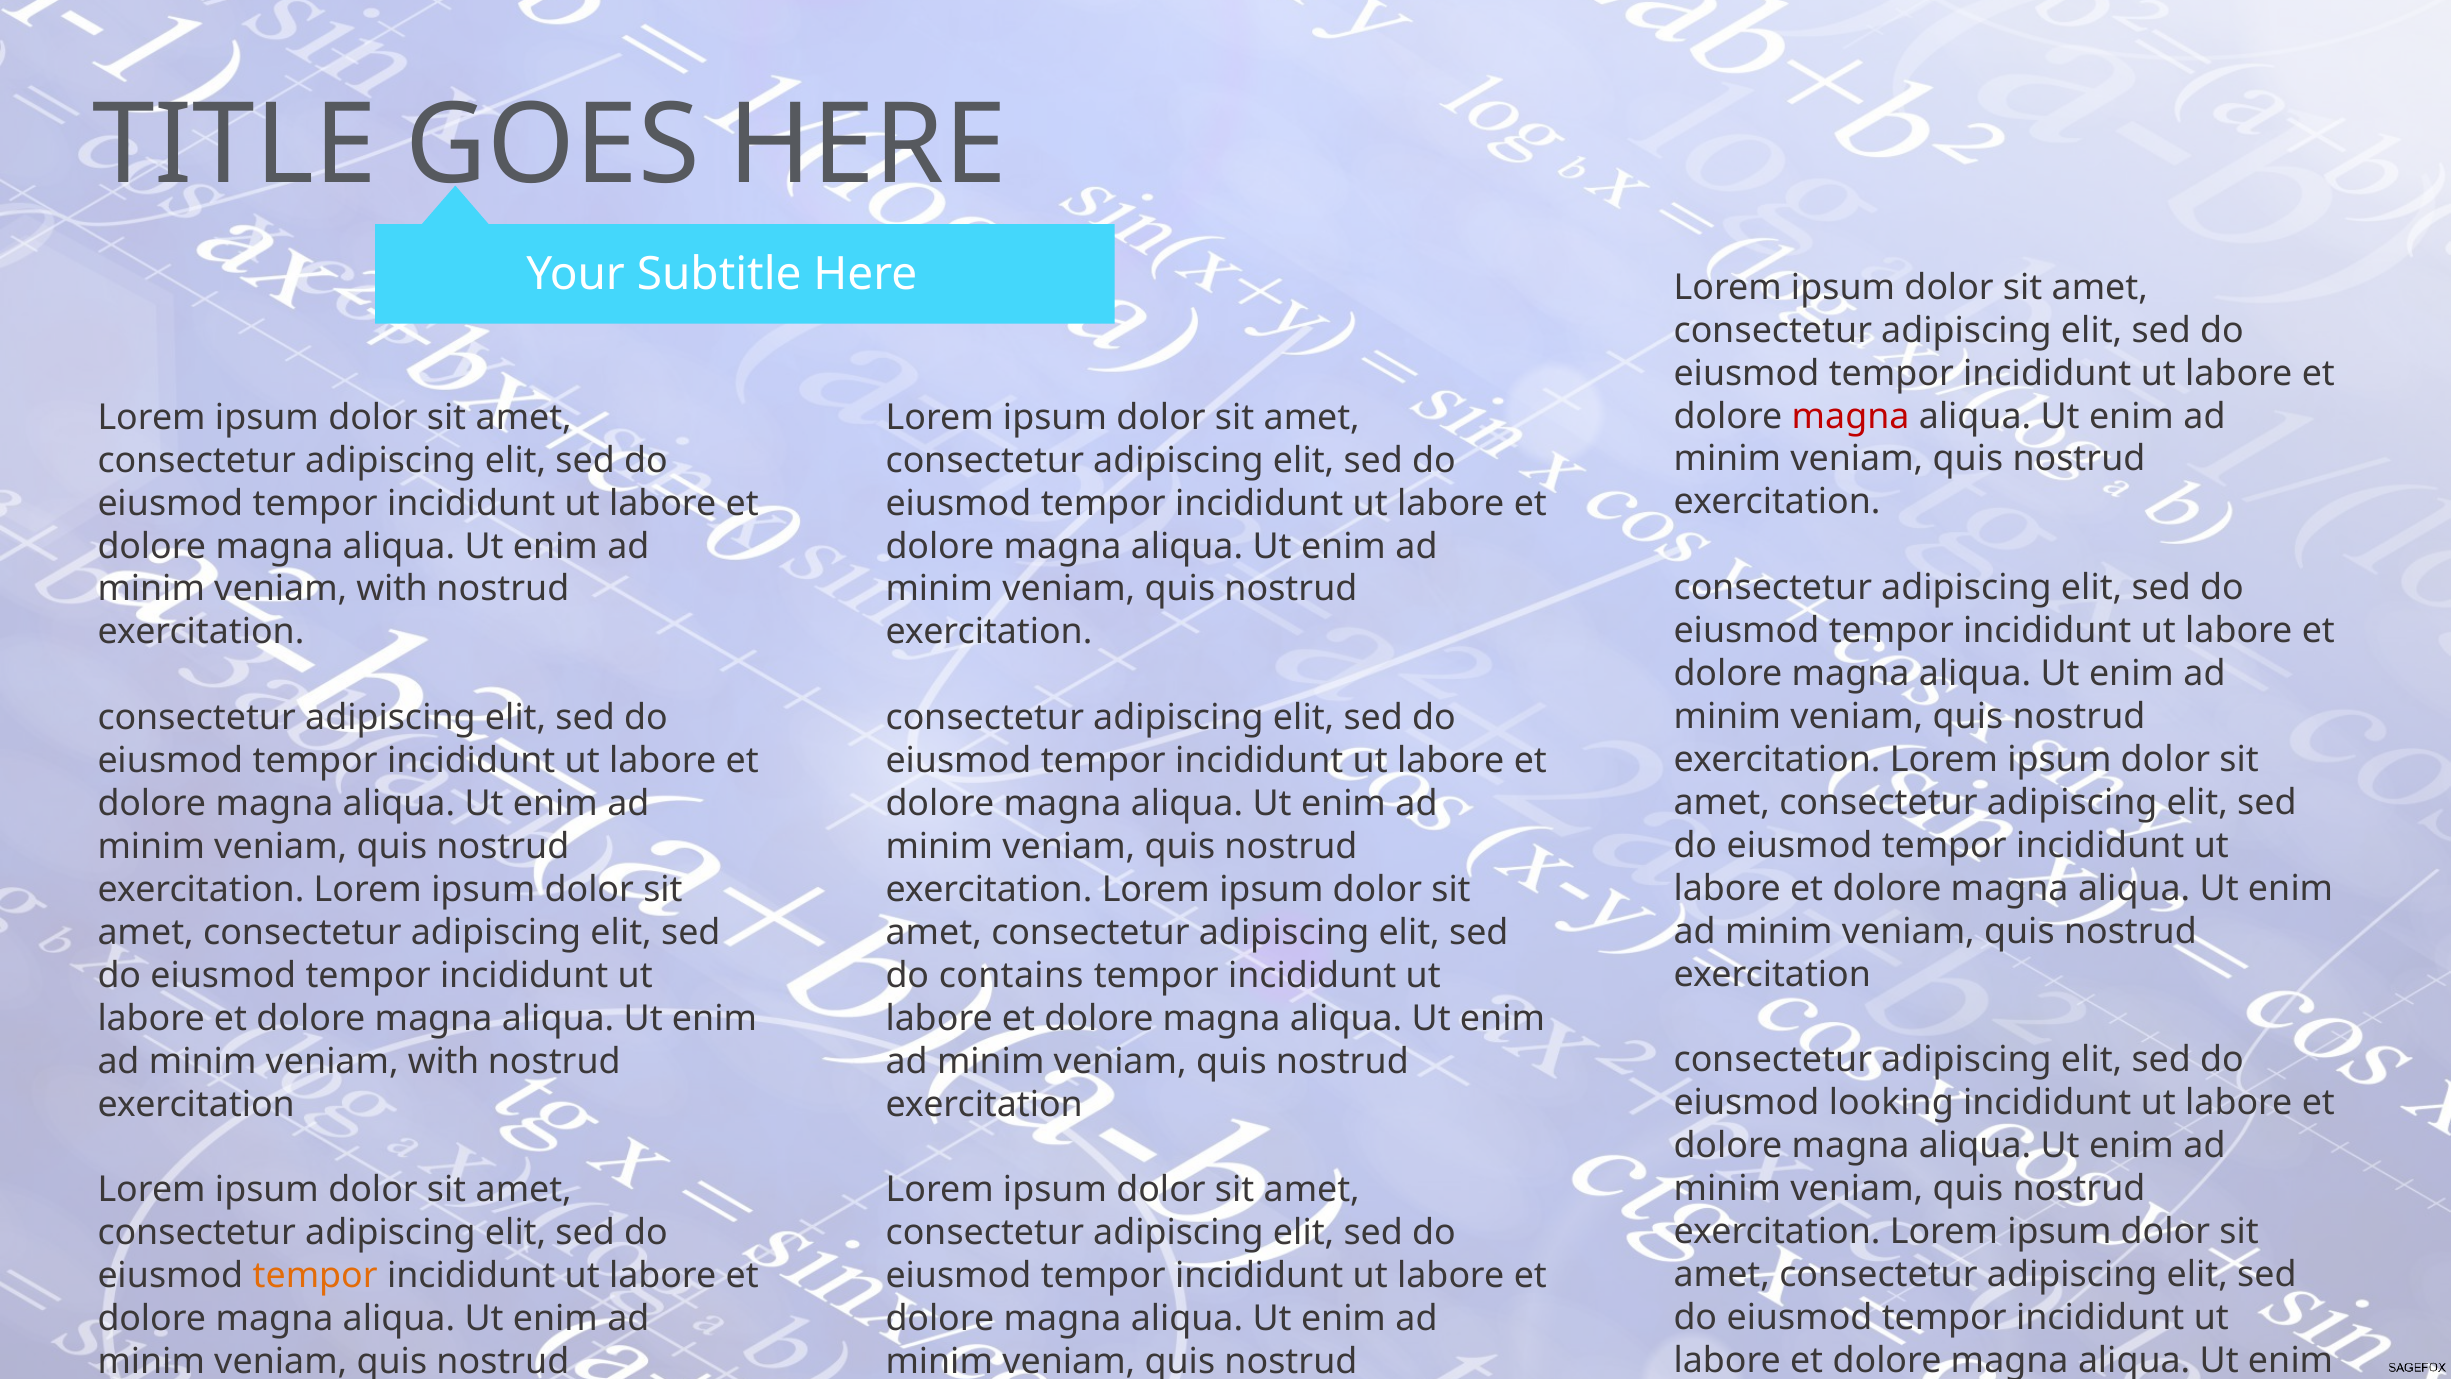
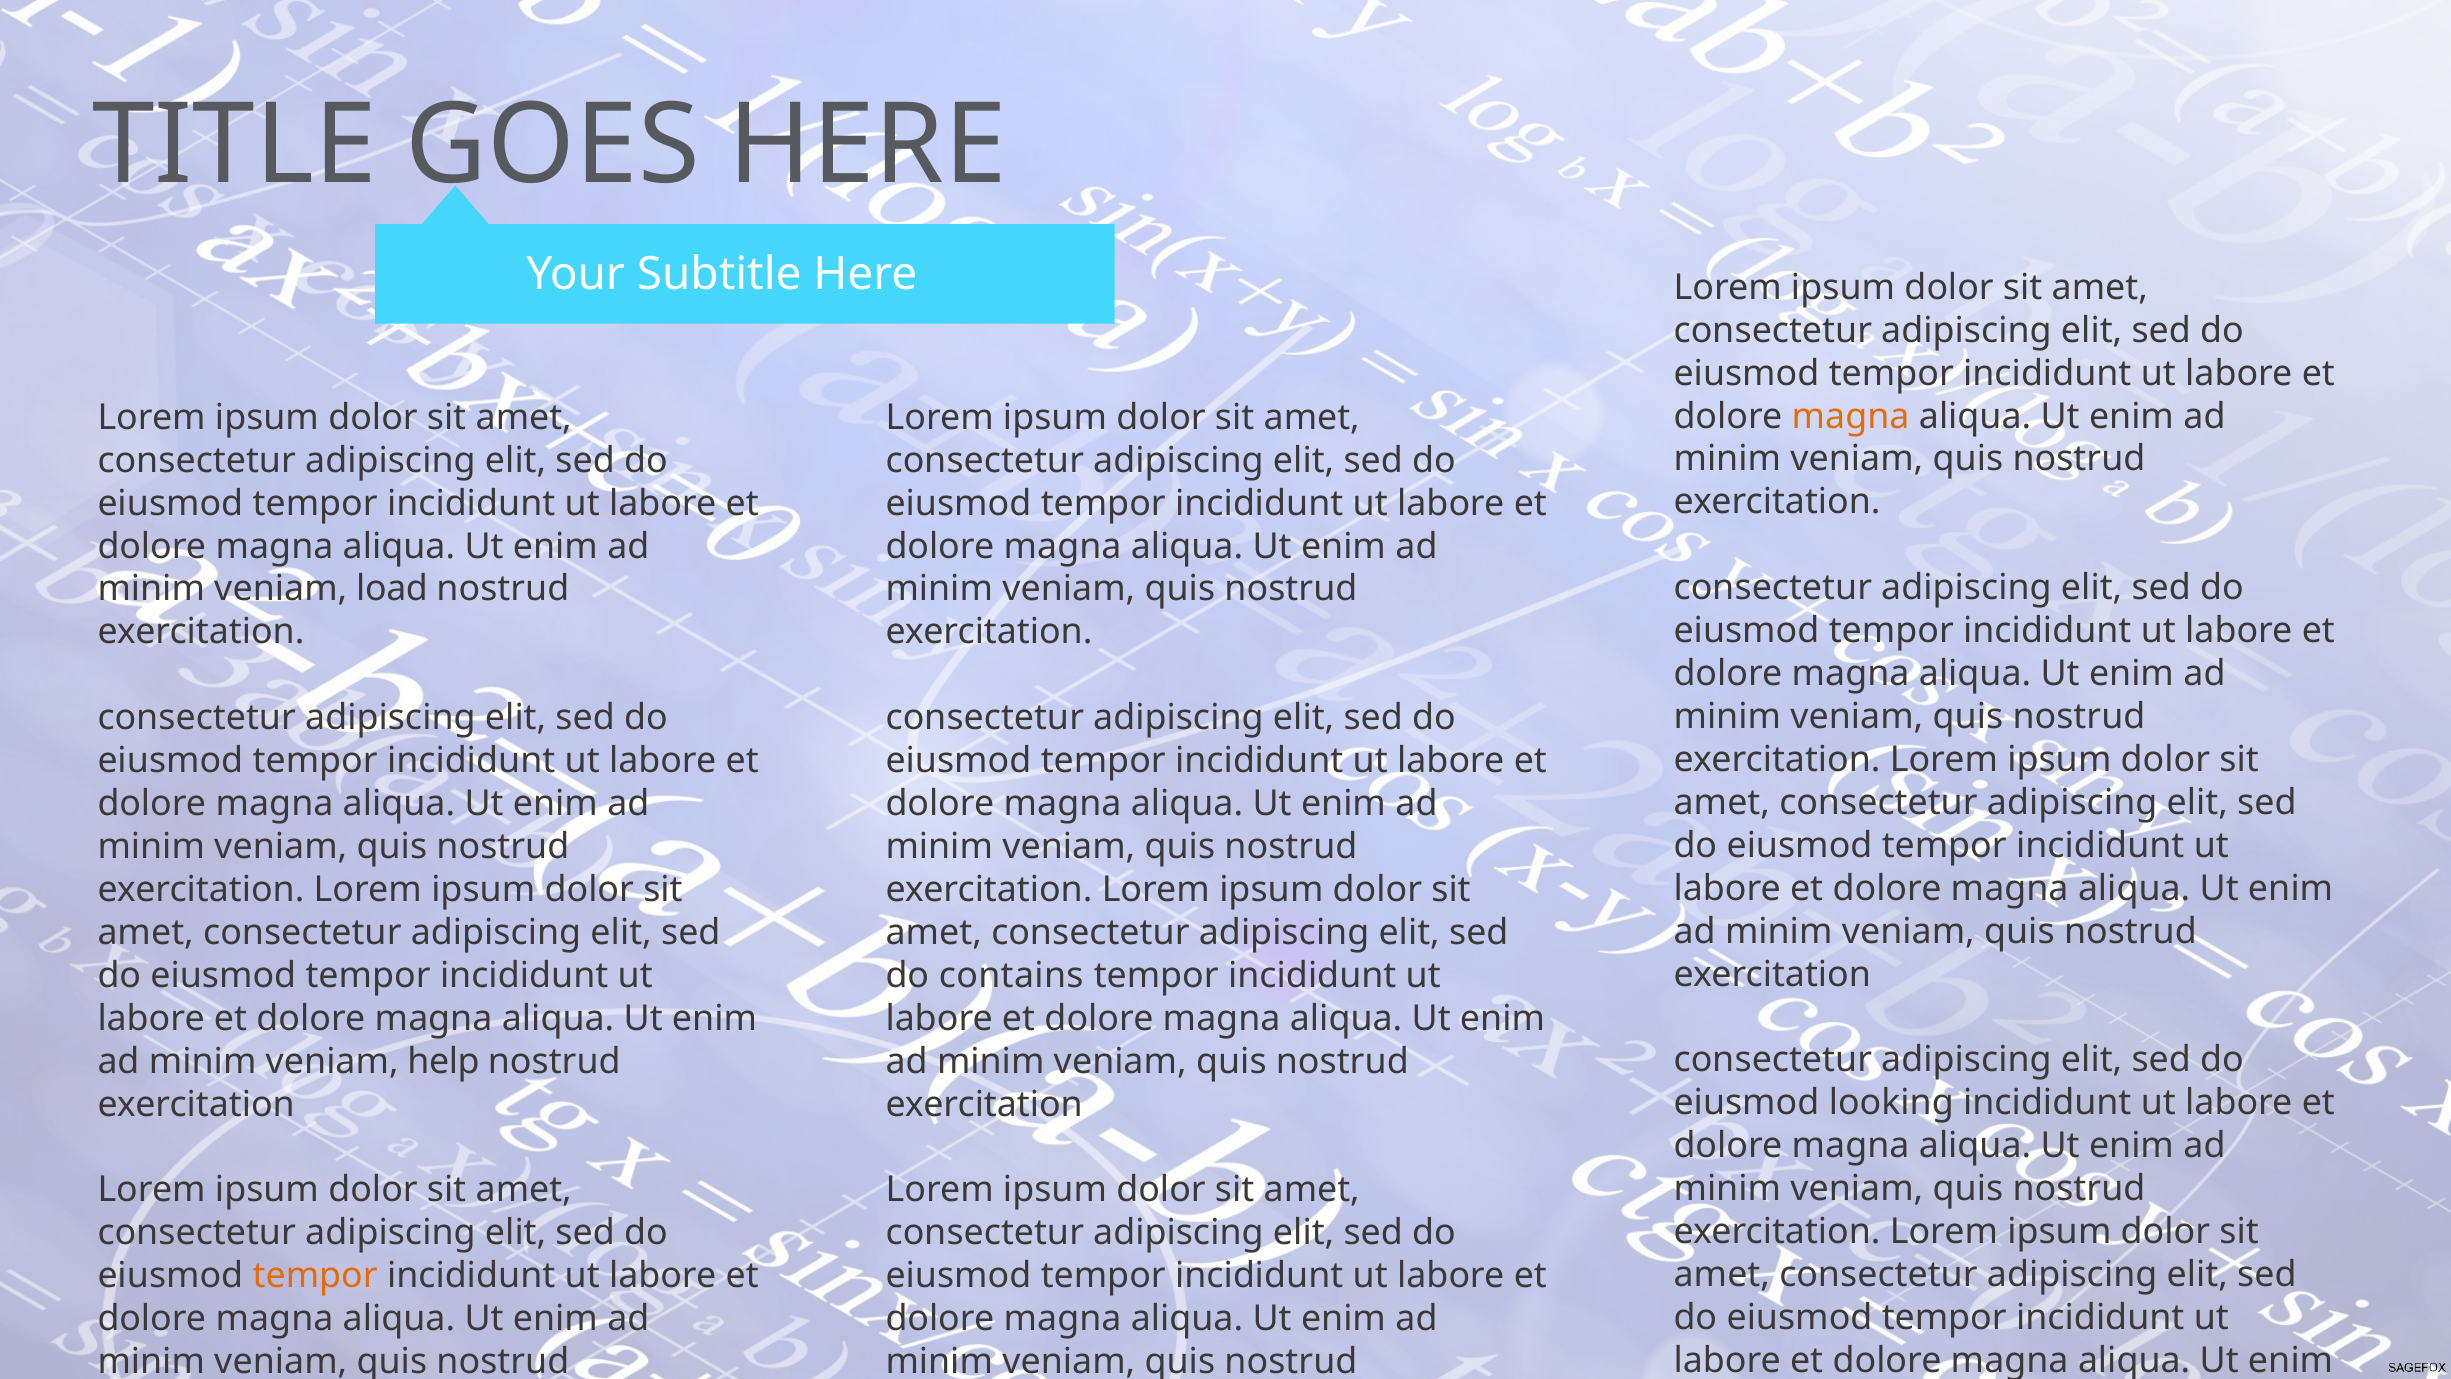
magna colour: red -> orange (1851, 416)
with: with -> load (392, 589)
with: with -> help (444, 1061)
